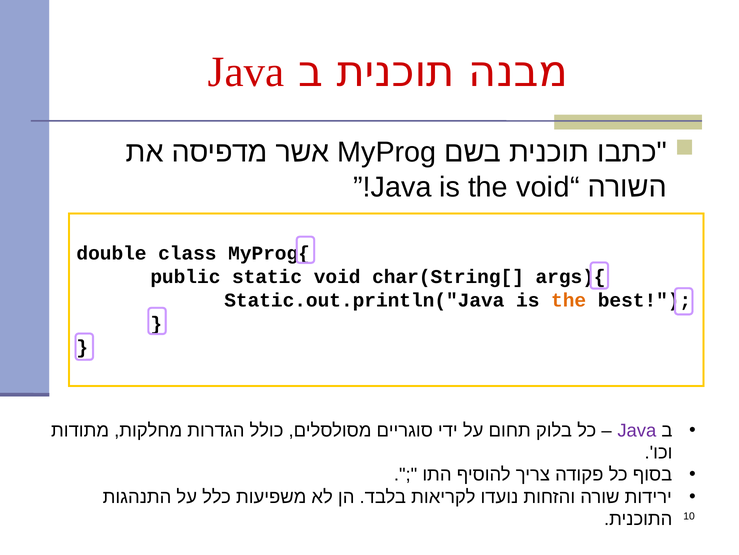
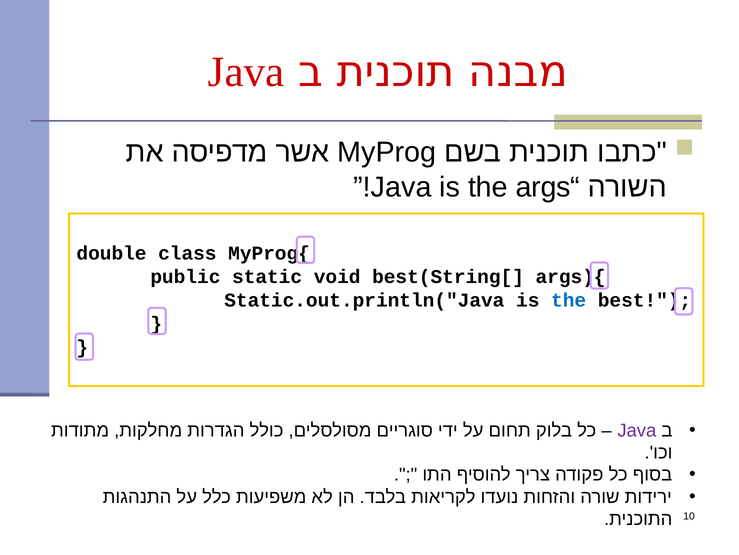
the void: void -> args (543, 187)
char(String[: char(String[ -> best(String[ (448, 277)
the colour: orange -> blue (569, 300)
